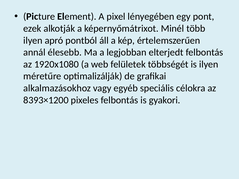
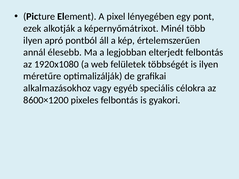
8393×1200: 8393×1200 -> 8600×1200 (46, 100)
